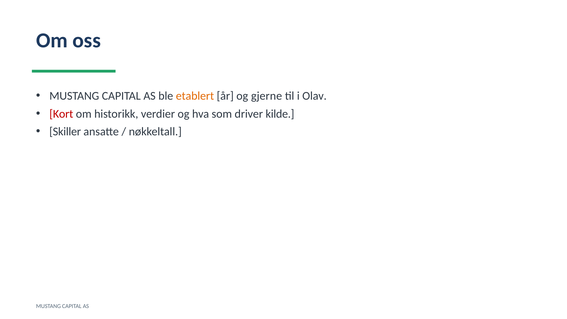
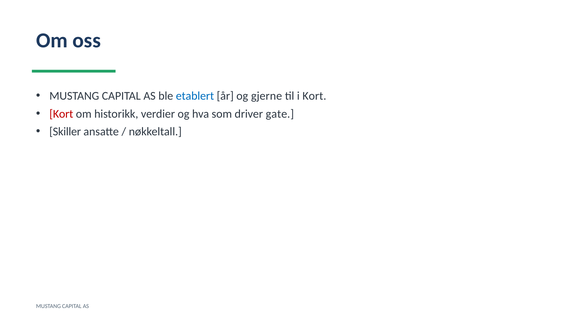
etablert colour: orange -> blue (195, 96)
i Olav: Olav -> Kort (314, 96)
kilde: kilde -> gate (280, 114)
